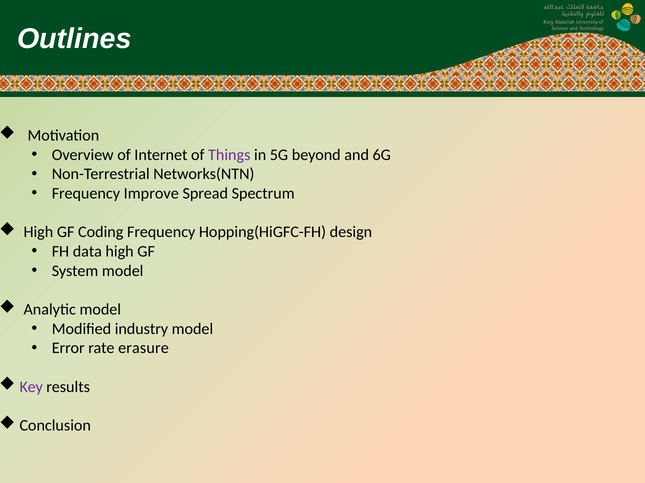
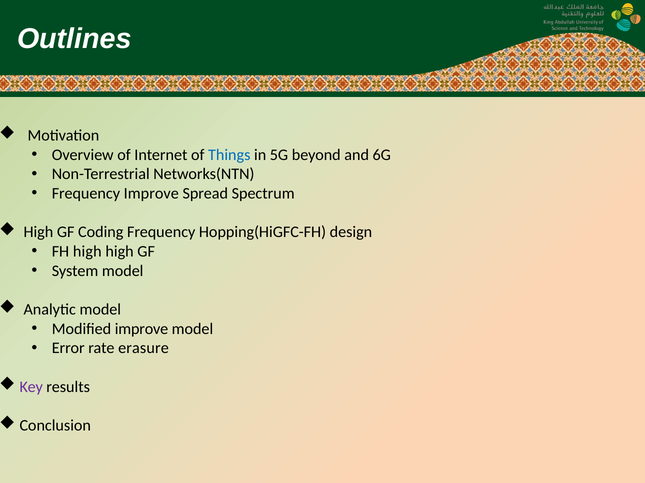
Things colour: purple -> blue (229, 155)
FH data: data -> high (87, 252)
Modified industry: industry -> improve (142, 329)
